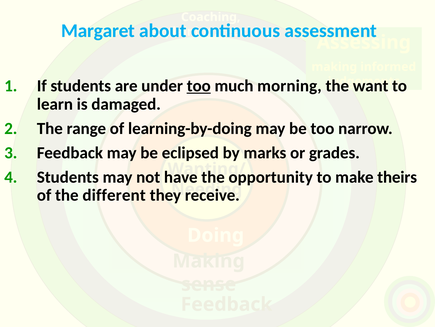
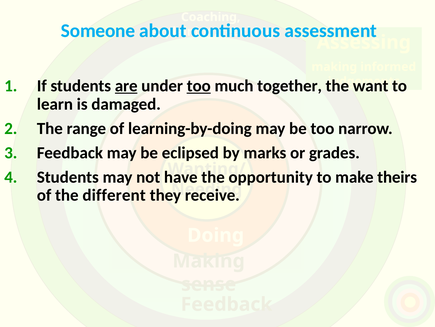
Margaret: Margaret -> Someone (98, 31)
are underline: none -> present (126, 86)
morning: morning -> together (290, 86)
